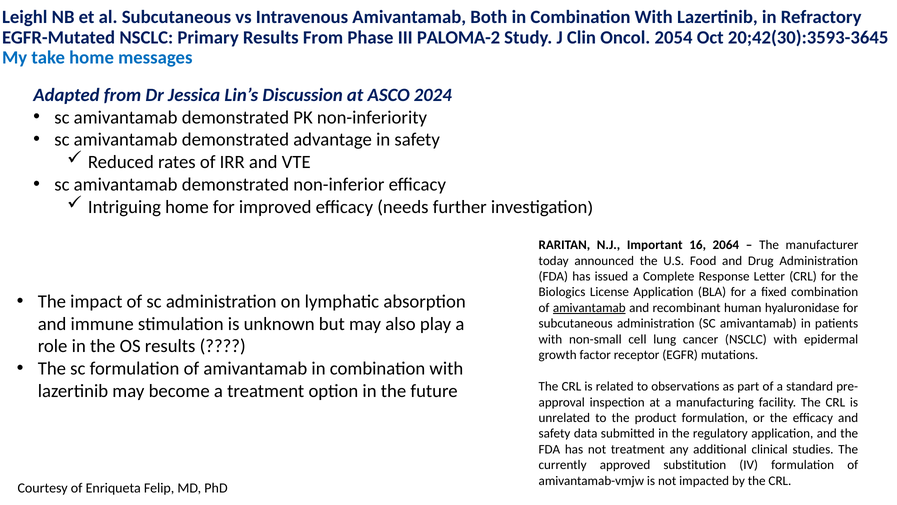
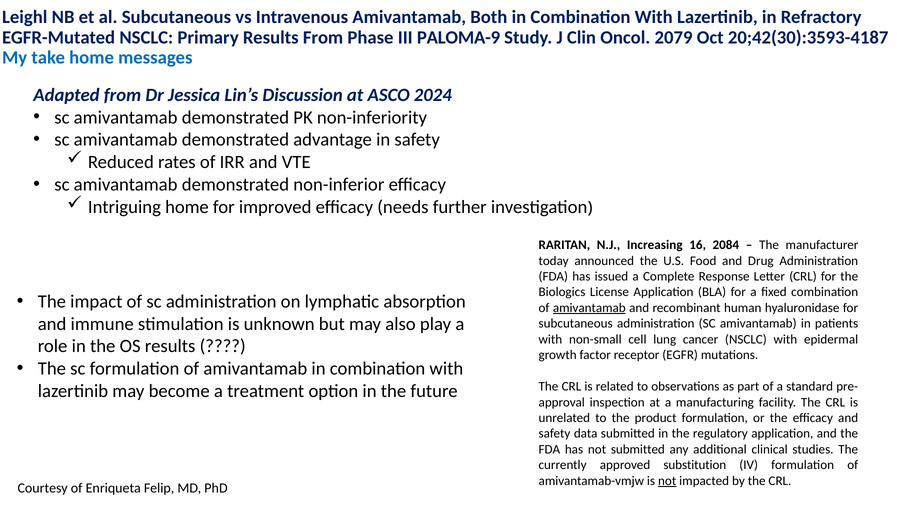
PALOMA-2: PALOMA-2 -> PALOMA-9 (459, 37)
2054: 2054 -> 2079 (674, 37)
20;42(30):3593-3645: 20;42(30):3593-3645 -> 20;42(30):3593-4187 (808, 37)
Important: Important -> Increasing (655, 245)
2064: 2064 -> 2084 (726, 245)
not treatment: treatment -> submitted (638, 449)
not underline: none -> present (667, 480)
